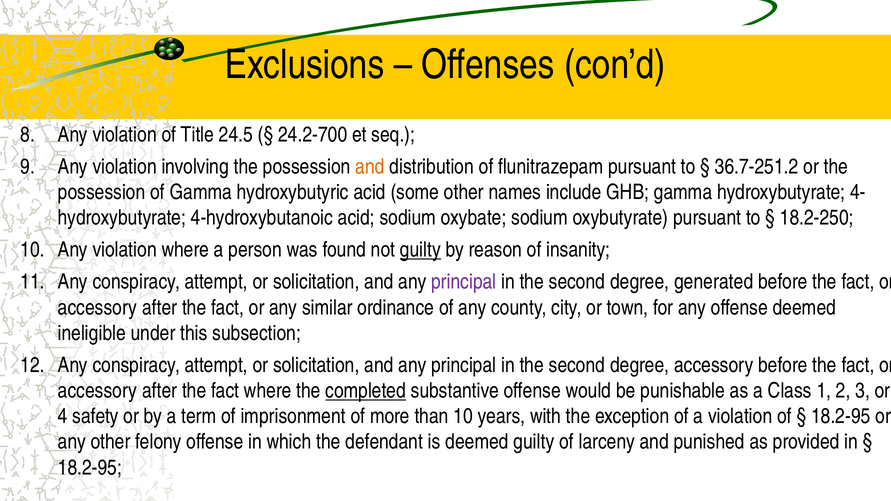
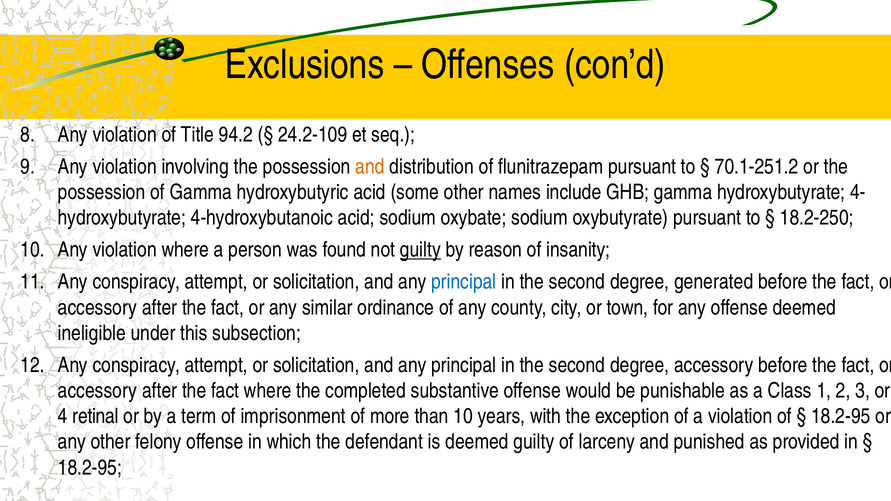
24.5: 24.5 -> 94.2 (236, 135)
24.2-700: 24.2-700 -> 24.2-109 (313, 135)
36.7-251.2: 36.7-251.2 -> 70.1-251.2 (757, 167)
principal colour: purple -> blue (464, 282)
completed underline: present -> none (366, 391)
safety: safety -> retinal (96, 417)
